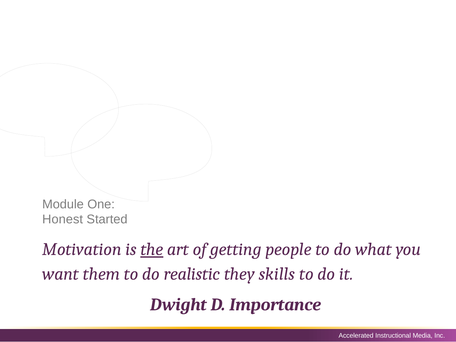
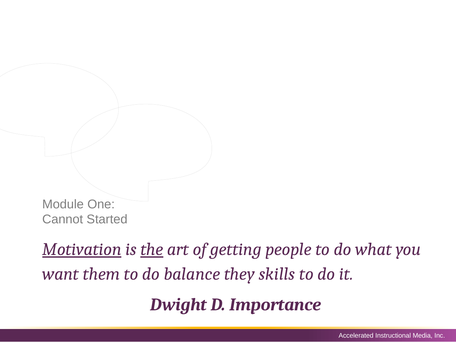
Honest: Honest -> Cannot (63, 219)
Motivation underline: none -> present (82, 249)
realistic: realistic -> balance (192, 274)
